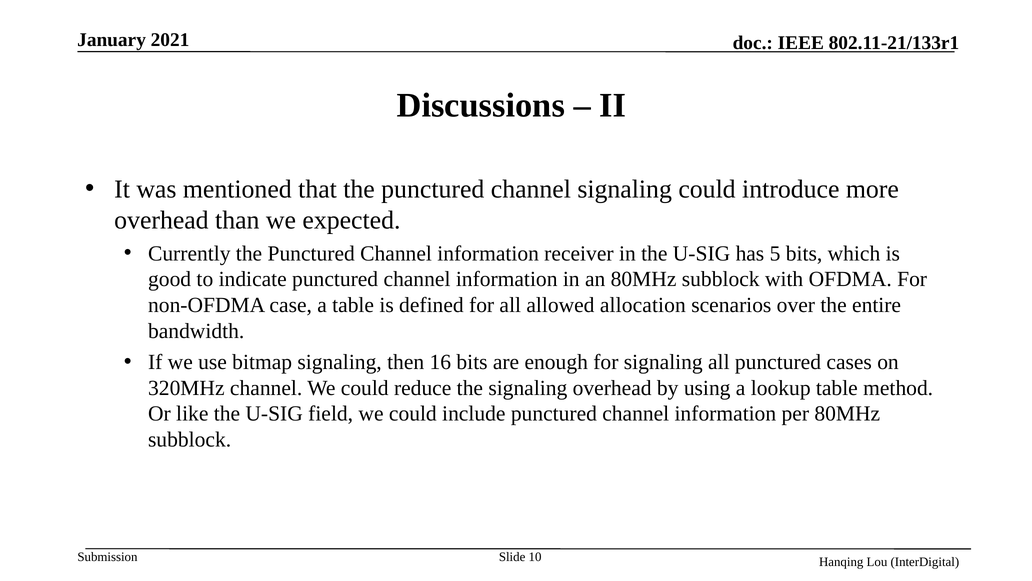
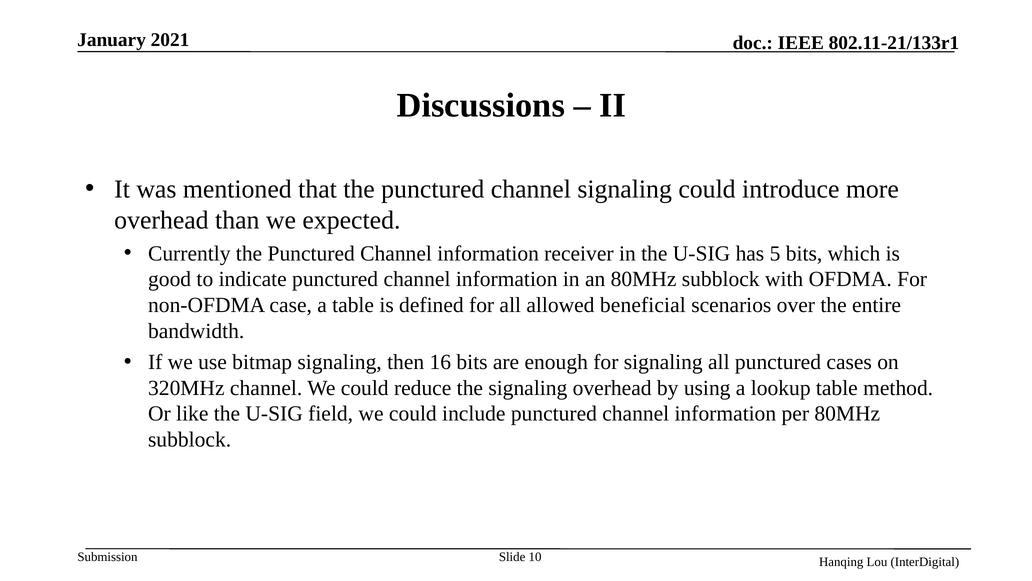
allocation: allocation -> beneficial (643, 305)
